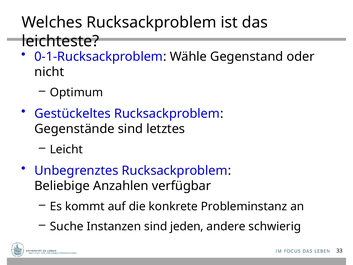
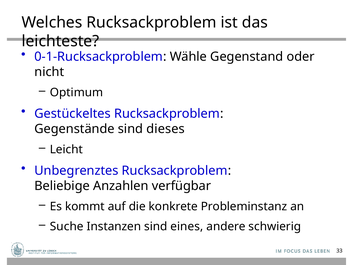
letztes: letztes -> dieses (166, 129)
jeden: jeden -> eines (187, 226)
